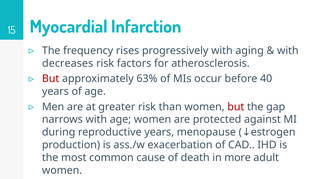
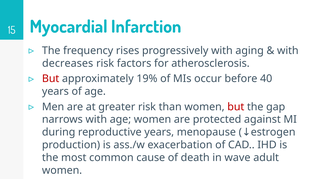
63%: 63% -> 19% (147, 79)
more: more -> wave (237, 158)
